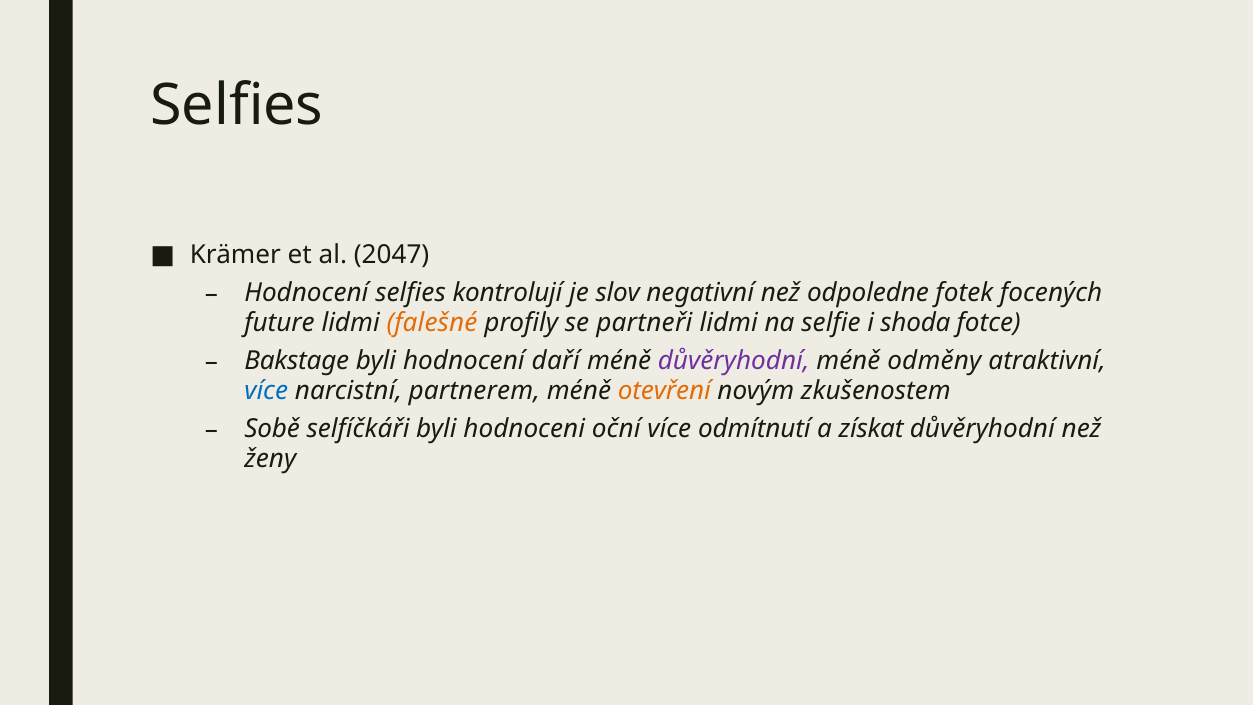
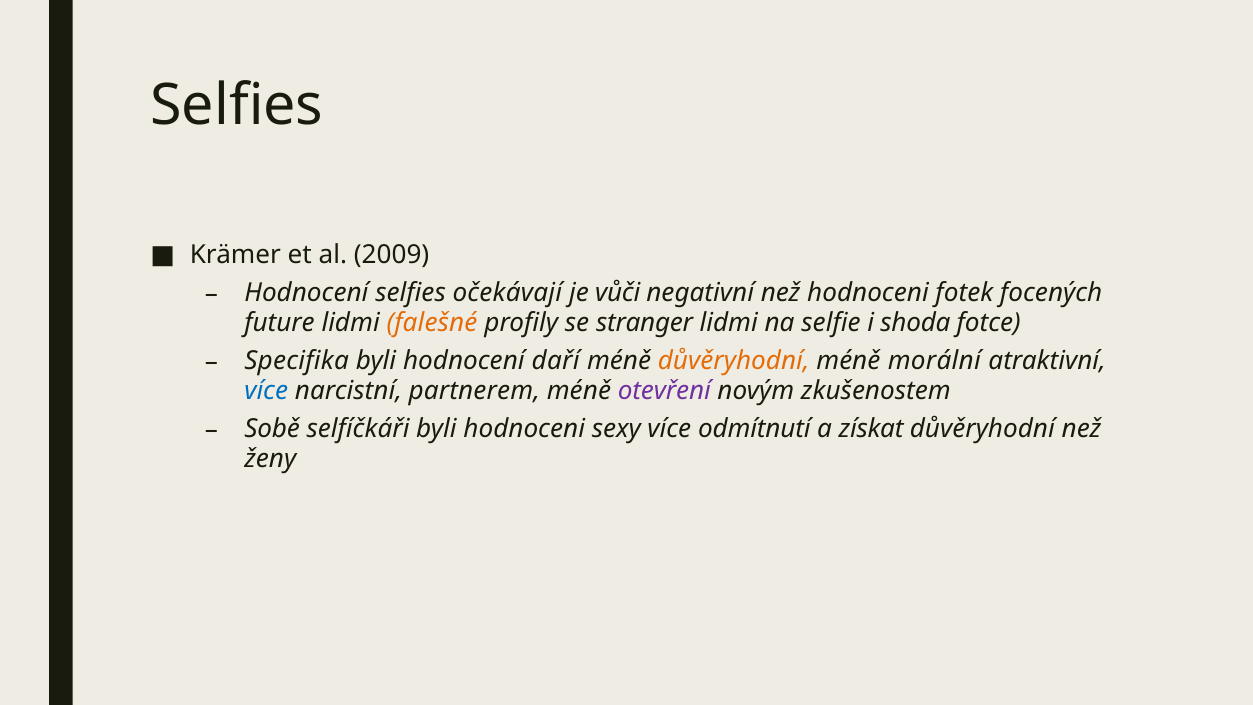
2047: 2047 -> 2009 (392, 255)
kontrolují: kontrolují -> očekávají (507, 293)
slov: slov -> vůči (618, 293)
než odpoledne: odpoledne -> hodnoceni (868, 293)
partneři: partneři -> stranger (645, 323)
Bakstage: Bakstage -> Specifika (297, 361)
důvěryhodní colour: purple -> orange (734, 361)
odměny: odměny -> morální (934, 361)
otevření colour: orange -> purple (664, 391)
oční: oční -> sexy (616, 429)
